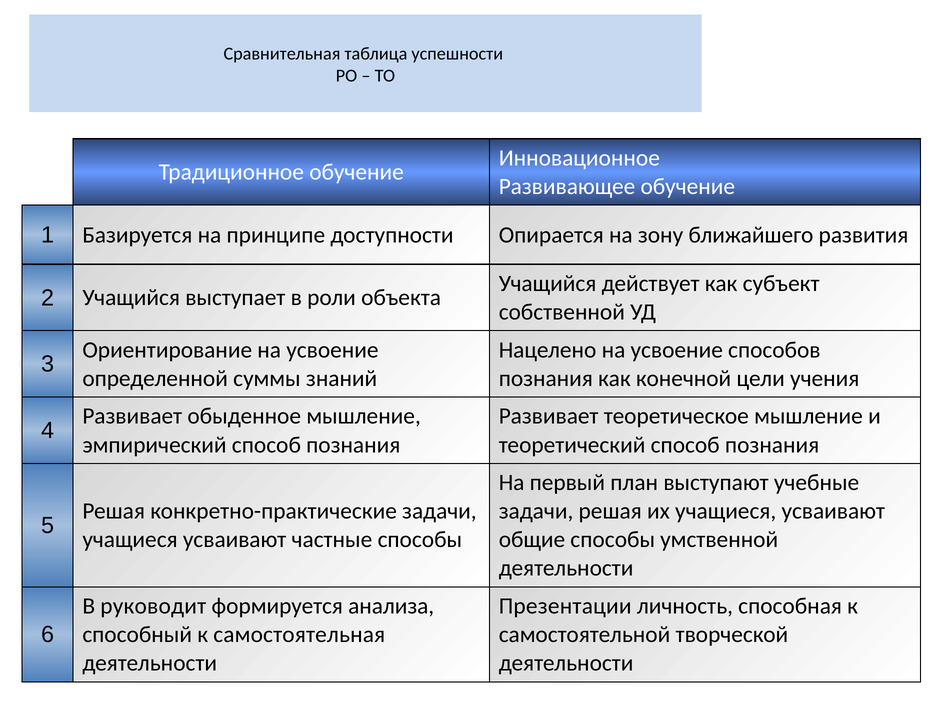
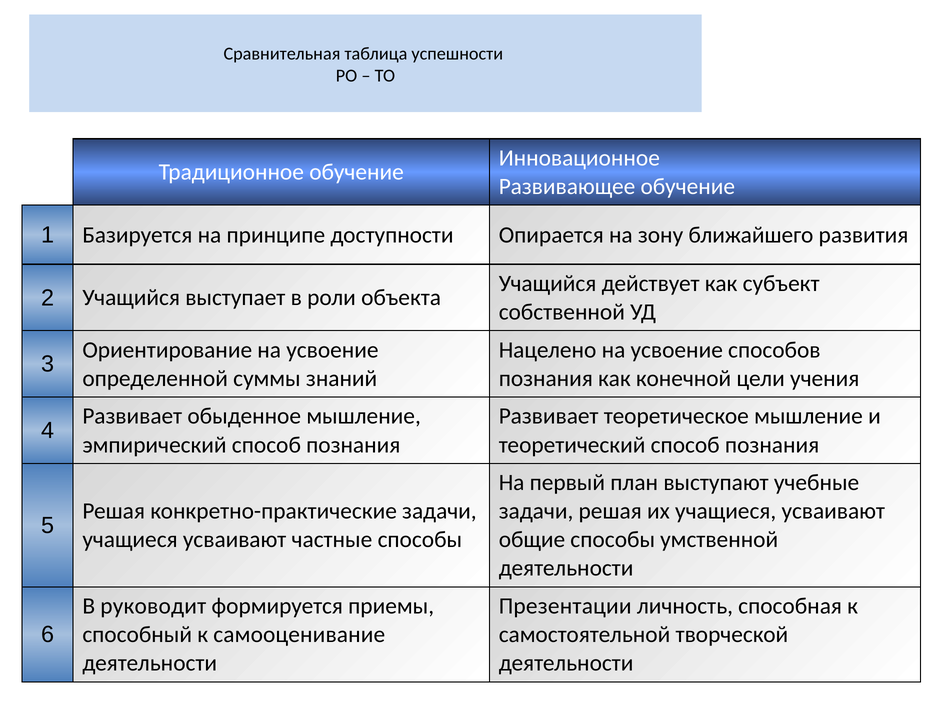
анализа: анализа -> приемы (391, 606)
самостоятельная: самостоятельная -> самооценивание (299, 635)
